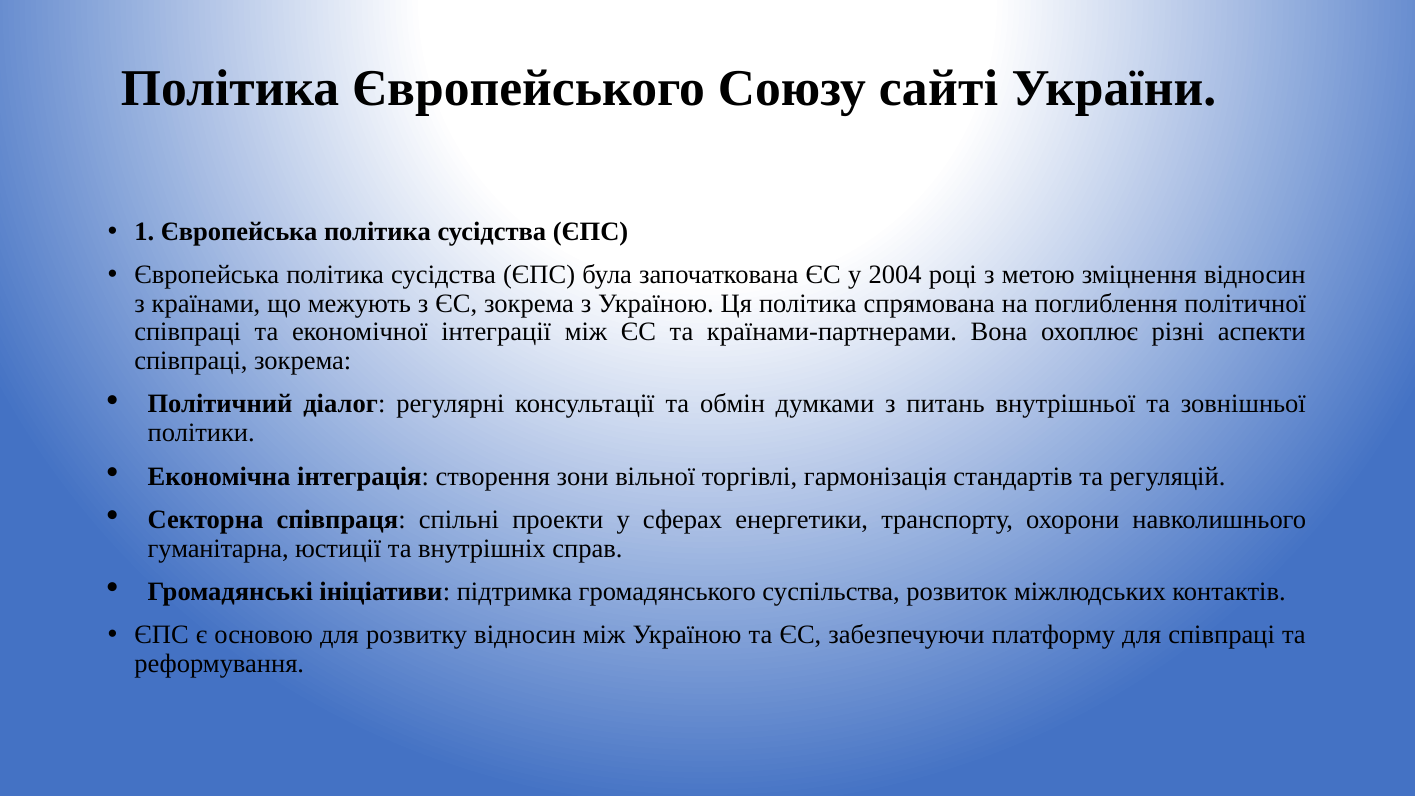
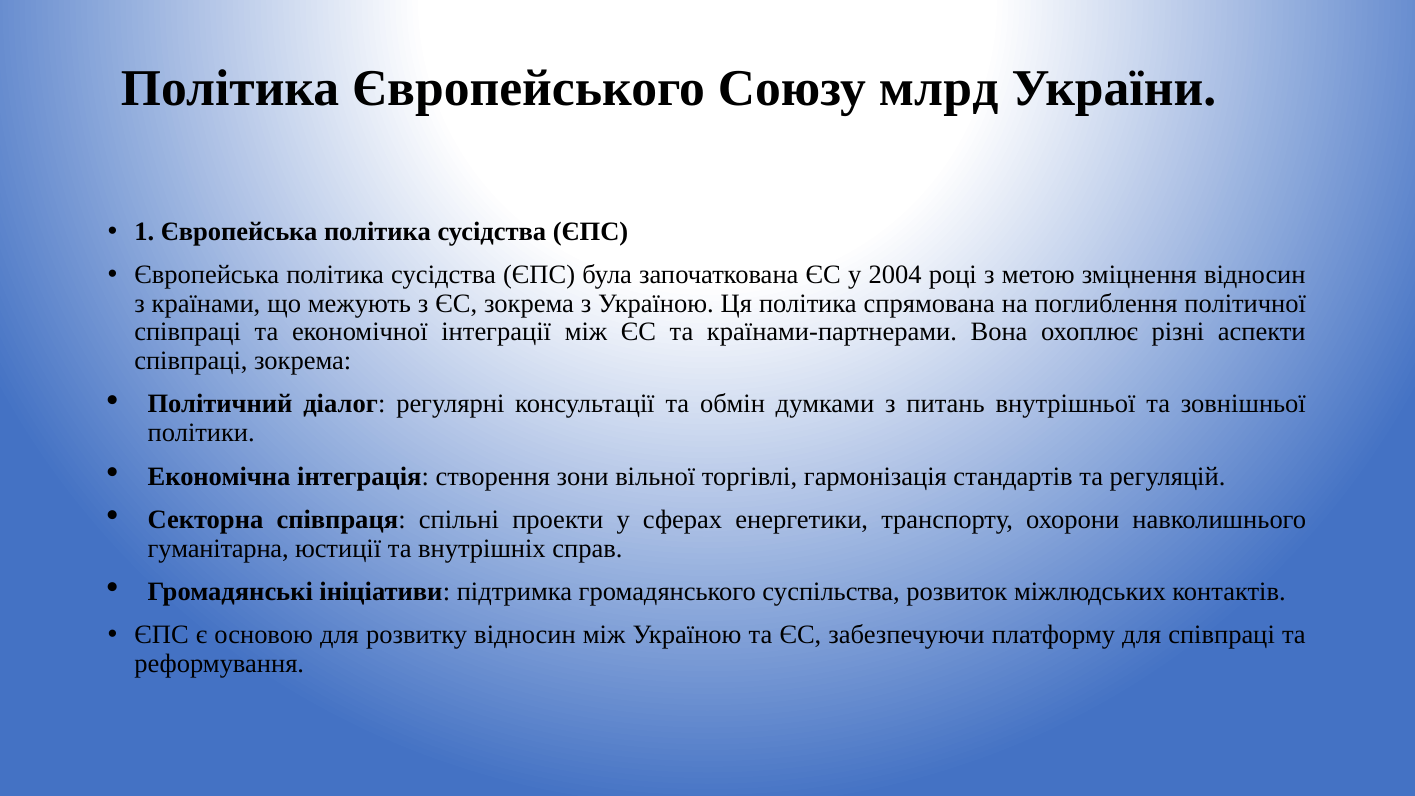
сайті: сайті -> млрд (939, 88)
